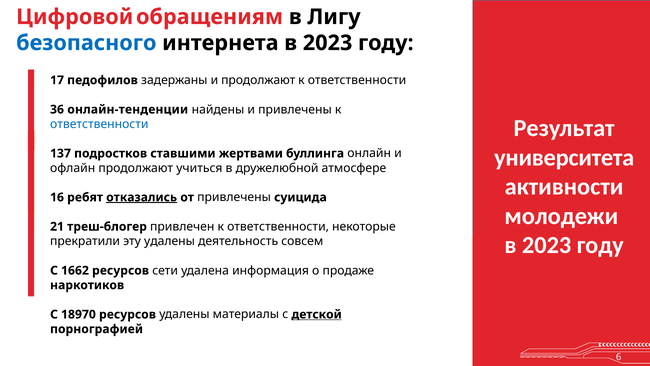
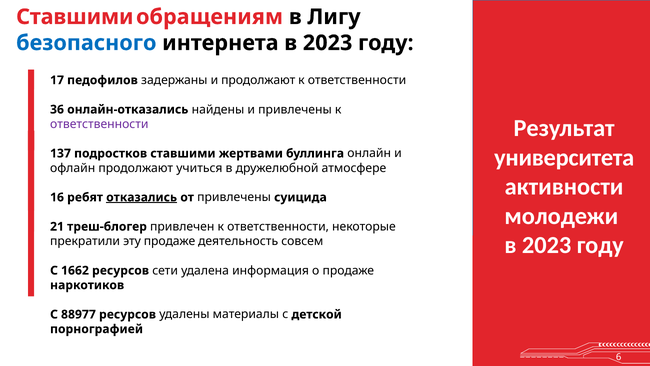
Цифровой: Цифровой -> Ставшими (75, 17)
онлайн-тенденции: онлайн-тенденции -> онлайн-отказались (128, 109)
ответственности colour: blue -> purple (99, 124)
эту удалены: удалены -> продаже (170, 241)
18970: 18970 -> 88977 (78, 314)
детской underline: present -> none (317, 314)
